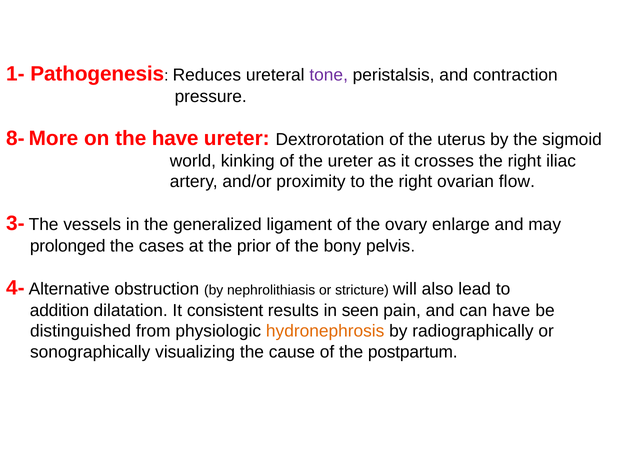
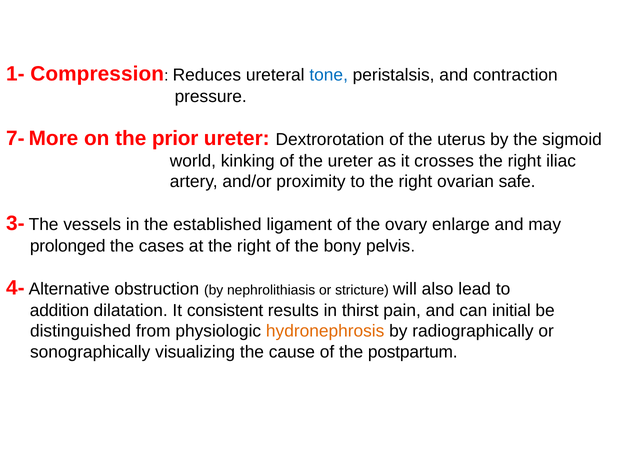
Pathogenesis: Pathogenesis -> Compression (97, 74)
tone colour: purple -> blue (329, 75)
8-: 8- -> 7- (15, 138)
the have: have -> prior (175, 138)
flow: flow -> safe (517, 182)
generalized: generalized -> established (217, 225)
at the prior: prior -> right (254, 246)
seen: seen -> thirst (360, 311)
can have: have -> initial (511, 311)
